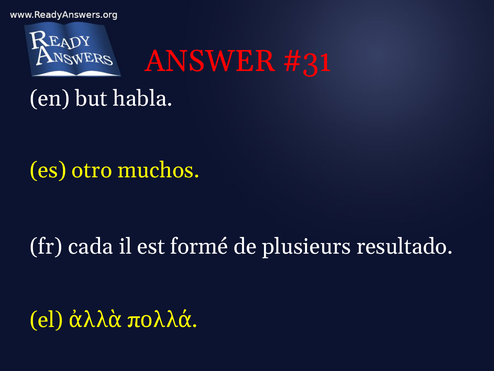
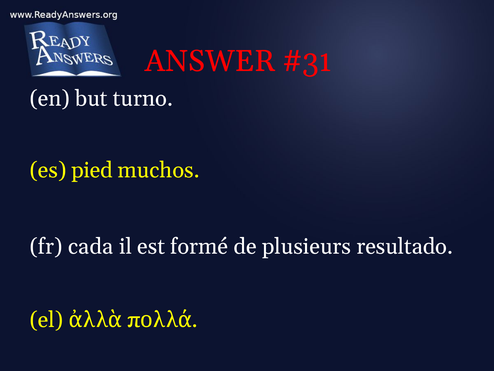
habla: habla -> turno (143, 98)
otro: otro -> pied (92, 170)
